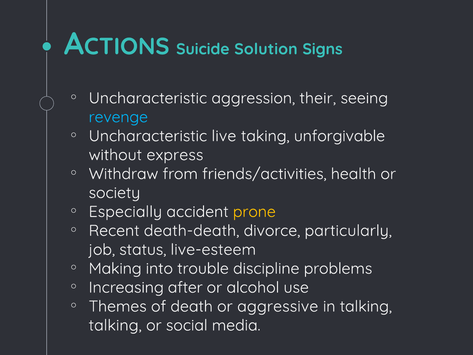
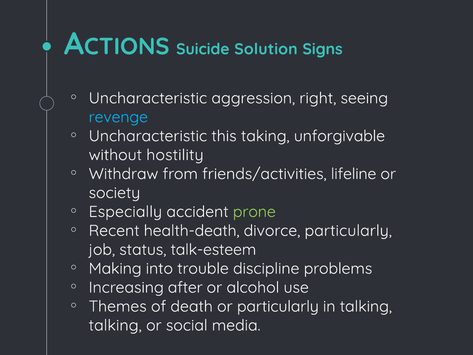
their: their -> right (318, 98)
live: live -> this (224, 136)
express: express -> hostility (175, 155)
health: health -> lifeline (354, 174)
prone colour: yellow -> light green (254, 212)
death-death: death-death -> health-death (192, 231)
live-esteem: live-esteem -> talk-esteem (213, 249)
or aggressive: aggressive -> particularly (278, 306)
